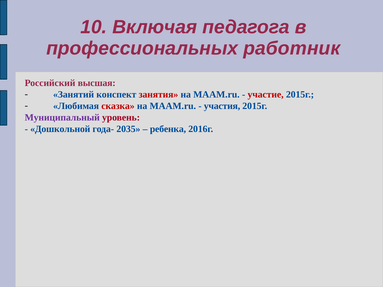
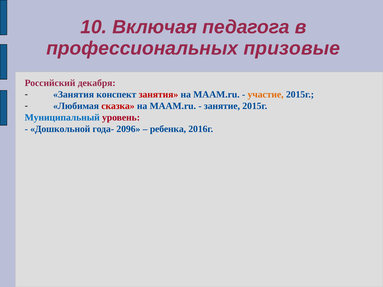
работник: работник -> призовые (292, 48)
высшая: высшая -> декабря (97, 83)
Занятий: Занятий -> Занятия (74, 95)
участие colour: red -> orange (266, 95)
участия: участия -> занятие (222, 106)
Муниципальный colour: purple -> blue (62, 118)
2035: 2035 -> 2096 (128, 129)
